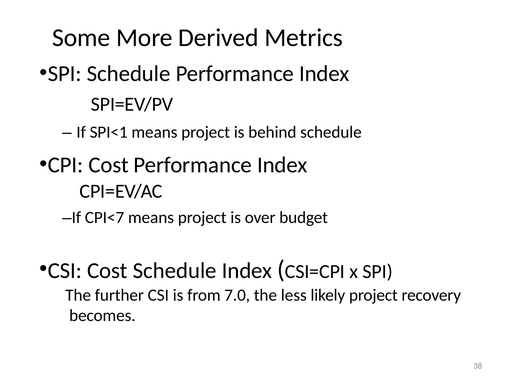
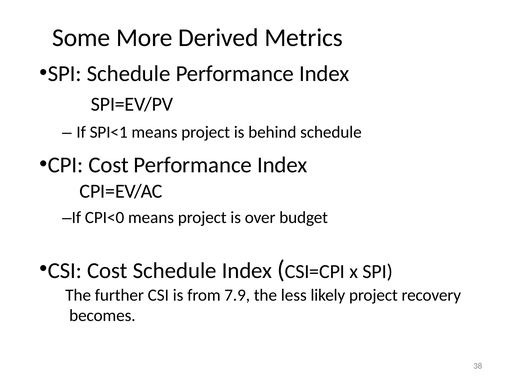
CPI<7: CPI<7 -> CPI<0 (105, 218)
7.0: 7.0 -> 7.9 (237, 296)
